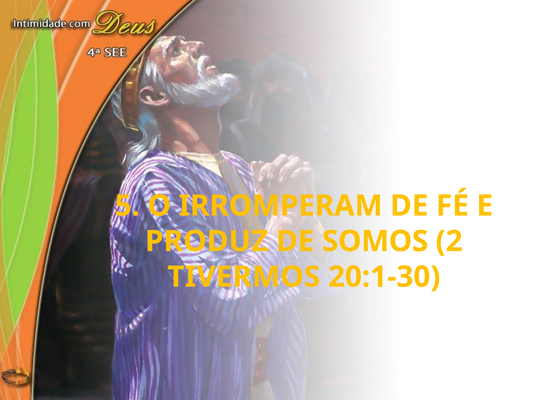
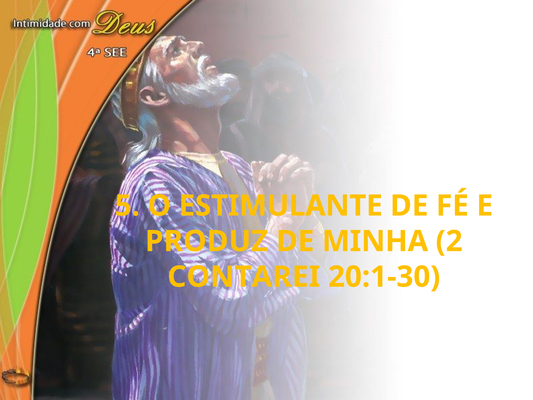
IRROMPERAM: IRROMPERAM -> ESTIMULANTE (281, 206)
SOMOS: SOMOS -> MINHA (375, 241)
TIVERMOS: TIVERMOS -> CONTAREI (244, 277)
